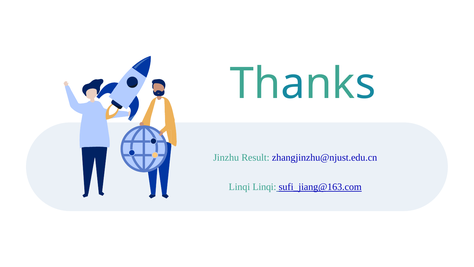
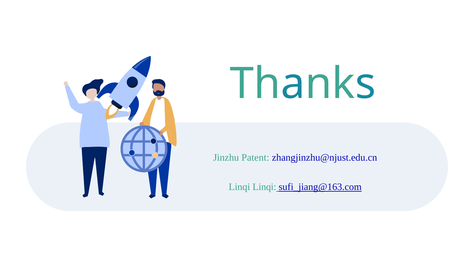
Result: Result -> Patent (255, 157)
